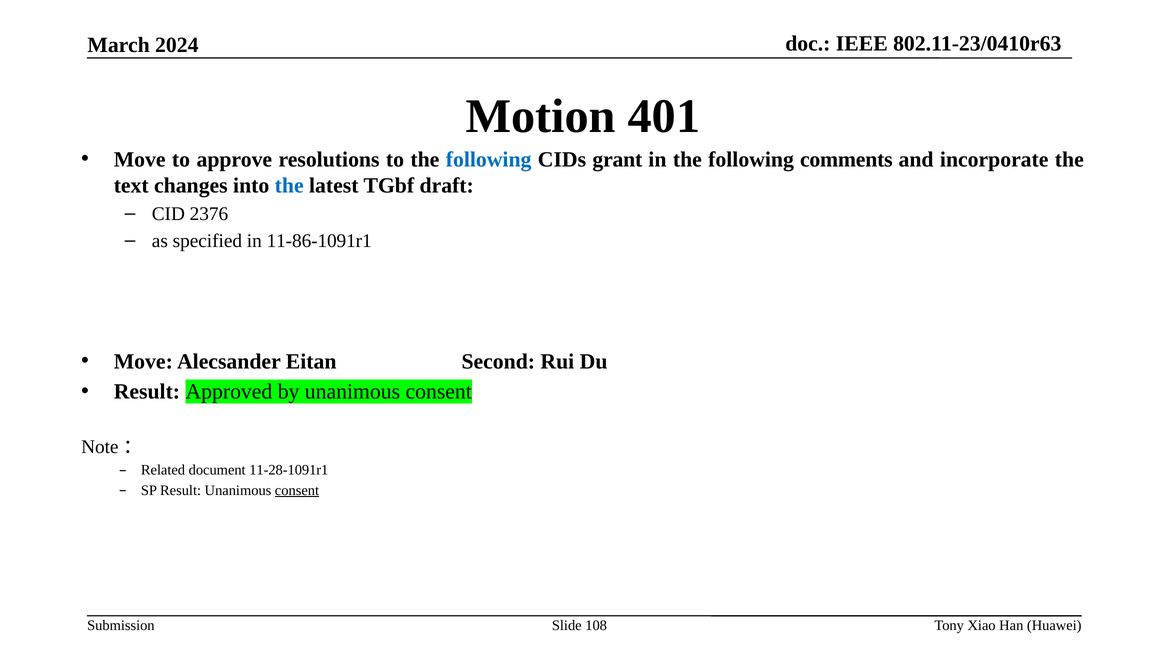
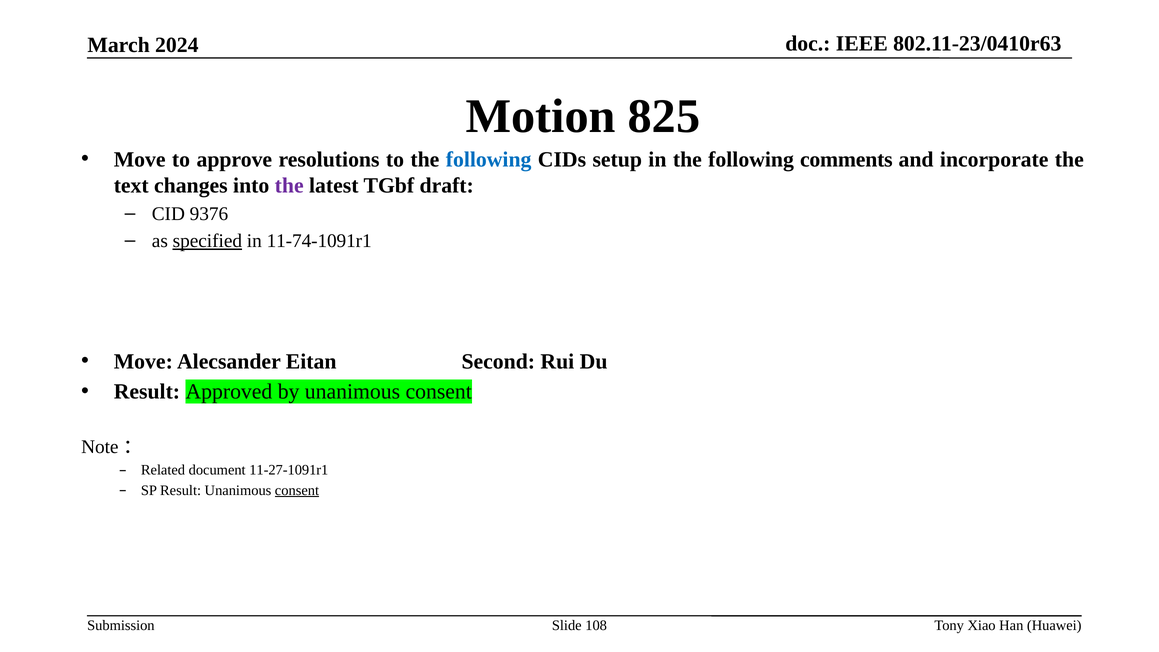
401: 401 -> 825 (664, 116)
grant: grant -> setup (617, 159)
the colour: blue -> purple (289, 186)
2376: 2376 -> 9376 (209, 214)
specified underline: none -> present (207, 241)
11-86-1091r1: 11-86-1091r1 -> 11-74-1091r1 (319, 241)
11-28-1091r1: 11-28-1091r1 -> 11-27-1091r1 (289, 470)
